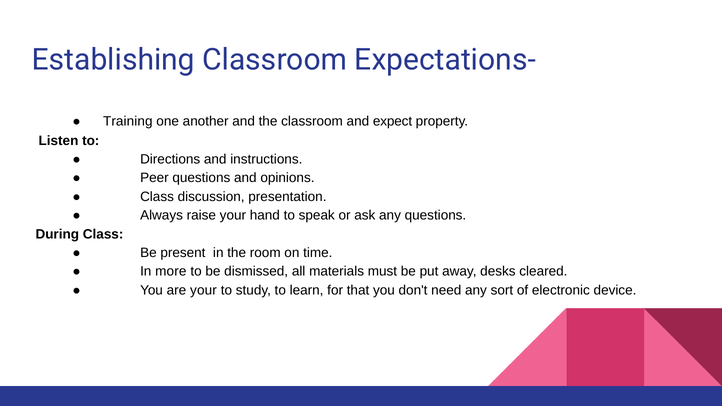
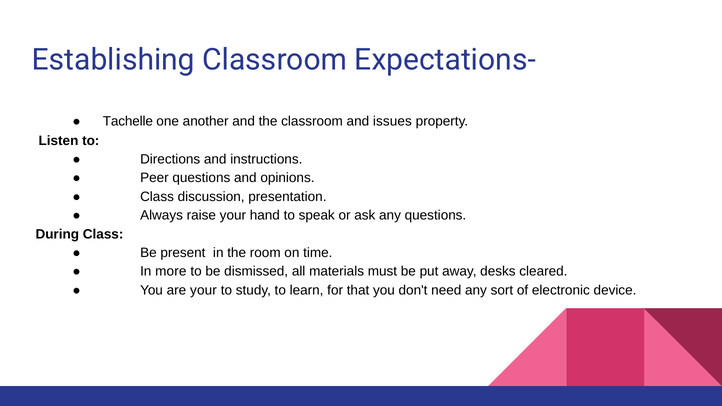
Training: Training -> Tachelle (128, 121)
expect: expect -> issues (392, 121)
